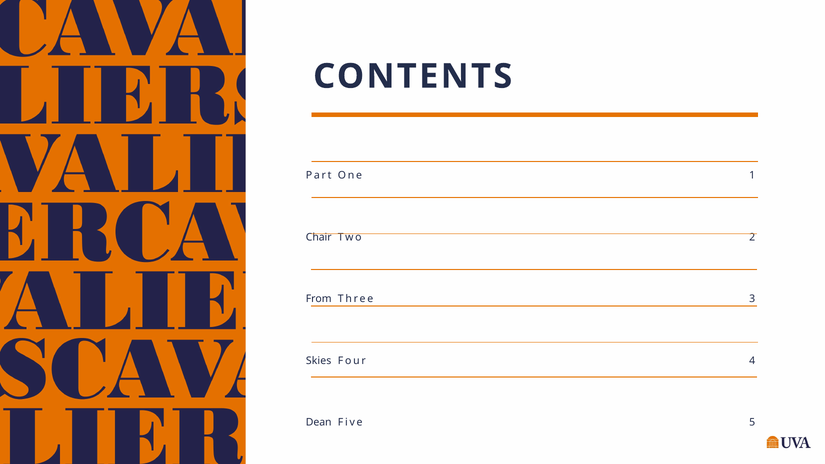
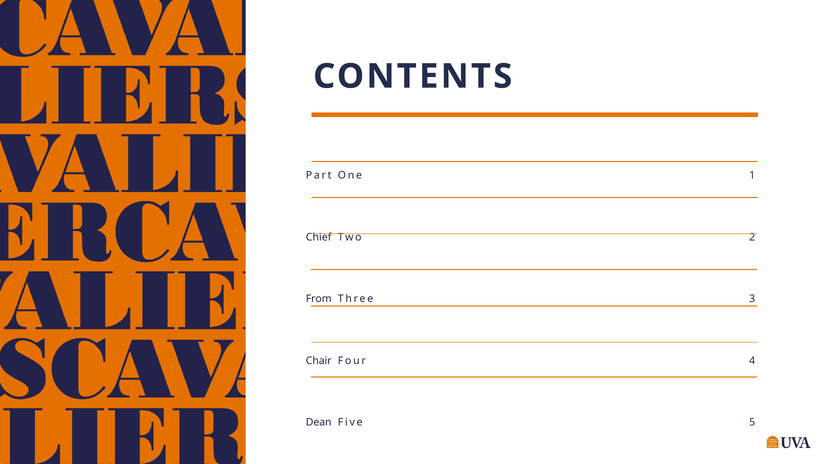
Chair: Chair -> Chief (319, 237)
Skies: Skies -> Chair (319, 361)
